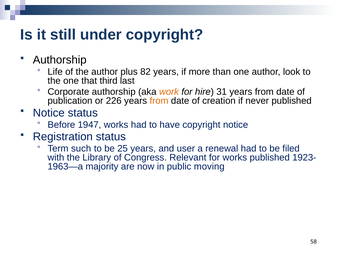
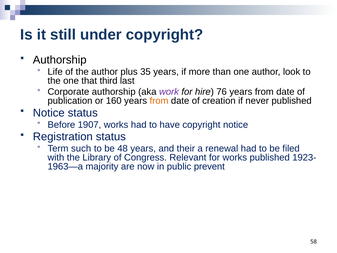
82: 82 -> 35 (145, 72)
work colour: orange -> purple (169, 92)
31: 31 -> 76 (222, 92)
226: 226 -> 160 (114, 101)
1947: 1947 -> 1907 (89, 125)
25: 25 -> 48 (123, 148)
user: user -> their (186, 148)
moving: moving -> prevent (209, 166)
